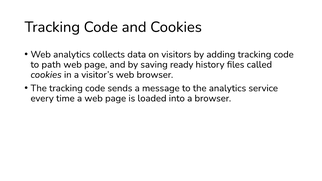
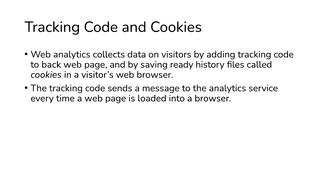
path: path -> back (51, 65)
